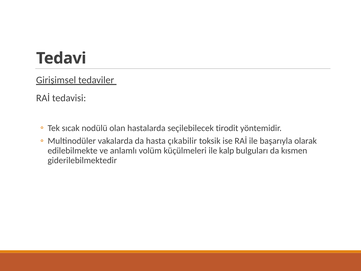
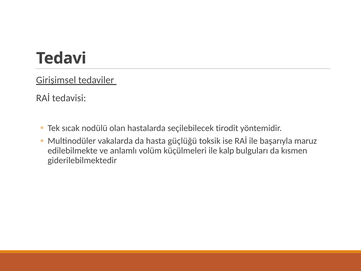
çıkabilir: çıkabilir -> güçlüğü (182, 141)
olarak: olarak -> maruz (306, 141)
